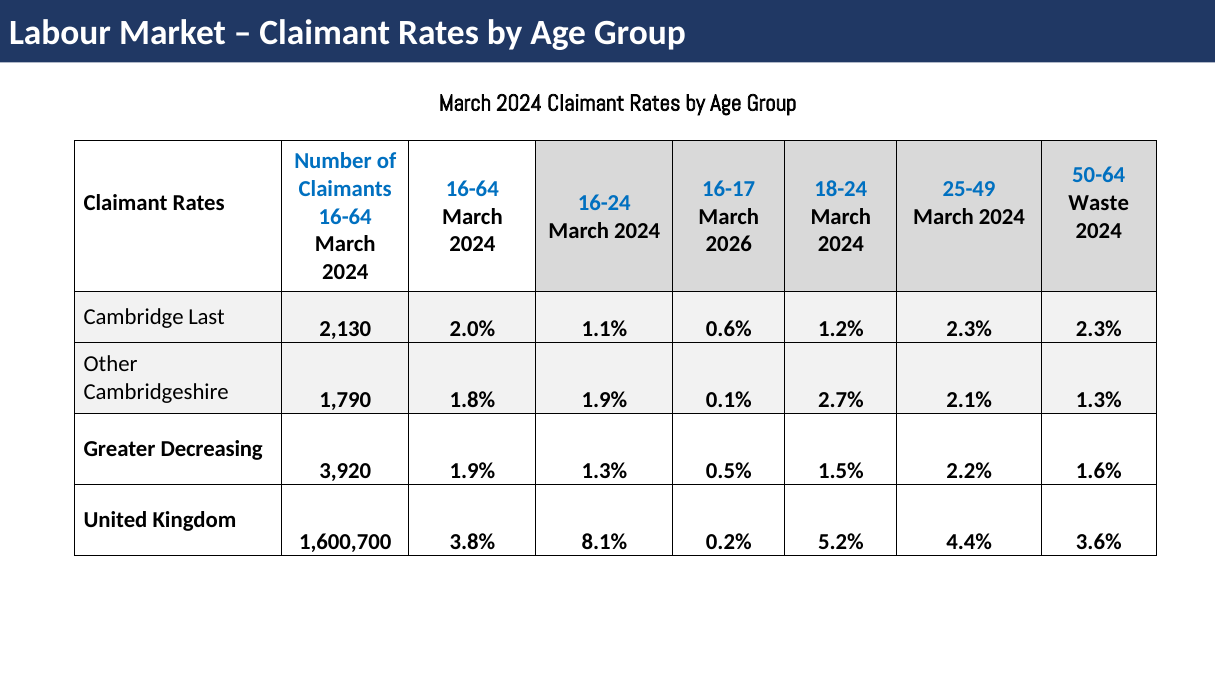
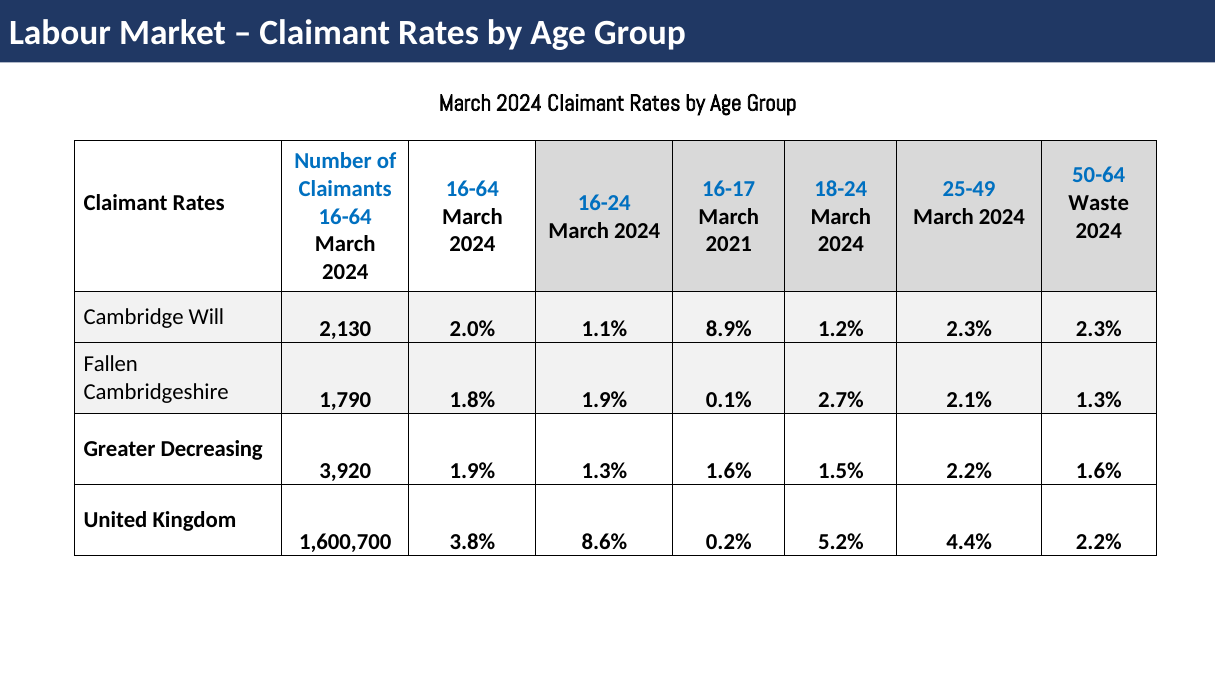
2026: 2026 -> 2021 (729, 245)
Last: Last -> Will (206, 318)
0.6%: 0.6% -> 8.9% (729, 329)
Other: Other -> Fallen (111, 364)
1.3% 0.5%: 0.5% -> 1.6% (729, 471)
8.1%: 8.1% -> 8.6% (604, 542)
4.4% 3.6%: 3.6% -> 2.2% (1099, 542)
